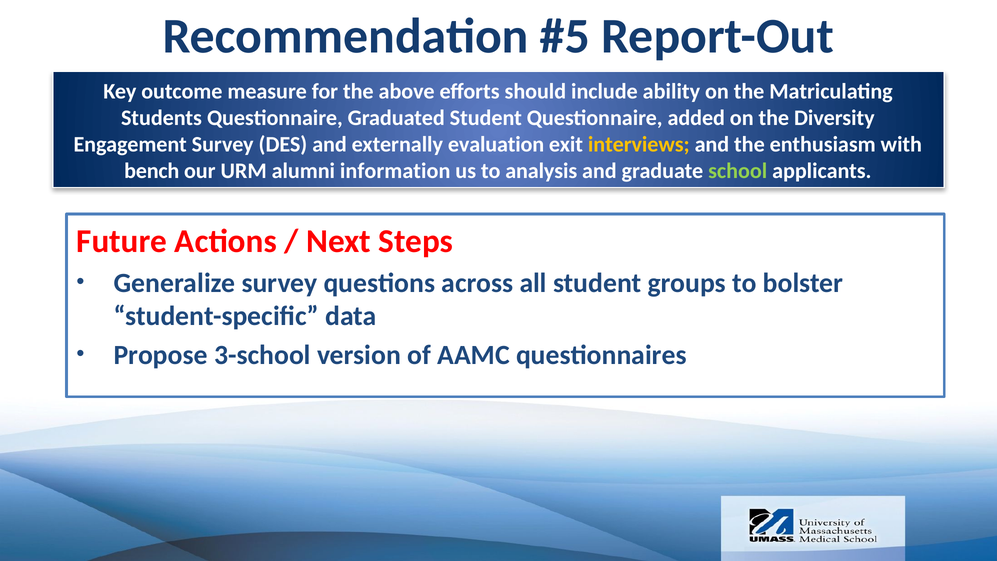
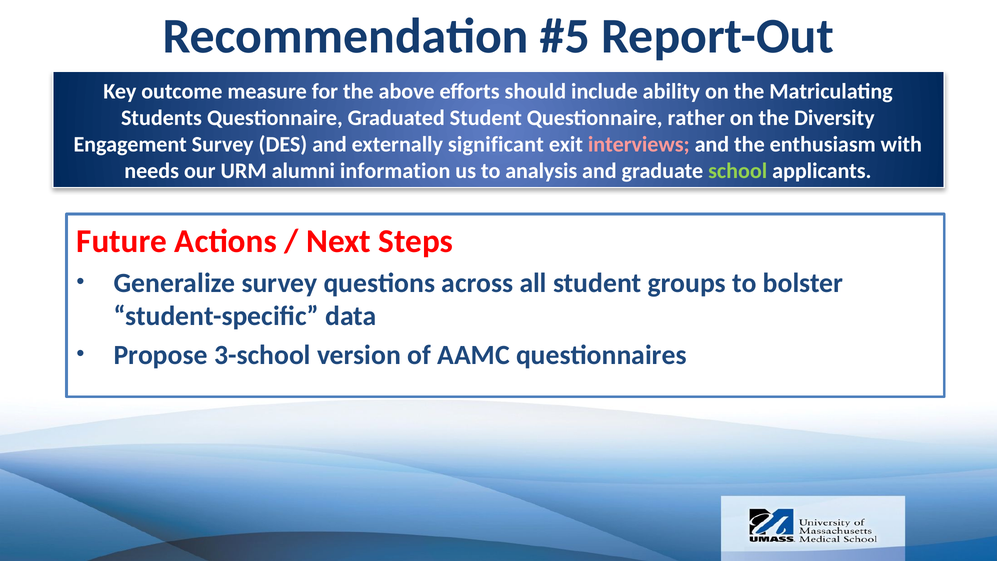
added: added -> rather (696, 118)
evaluation: evaluation -> significant (496, 144)
interviews colour: yellow -> pink (639, 144)
bench: bench -> needs (152, 171)
